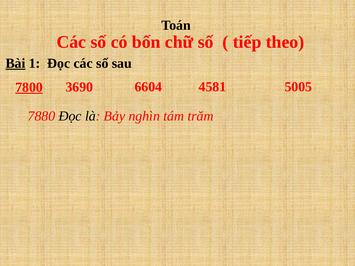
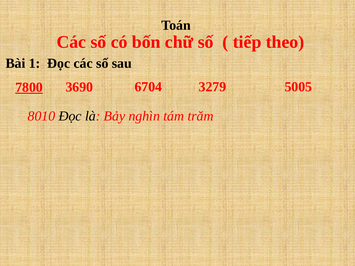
Bài underline: present -> none (15, 63)
4581: 4581 -> 3279 (213, 87)
6604: 6604 -> 6704 (148, 87)
7880: 7880 -> 8010 (41, 116)
